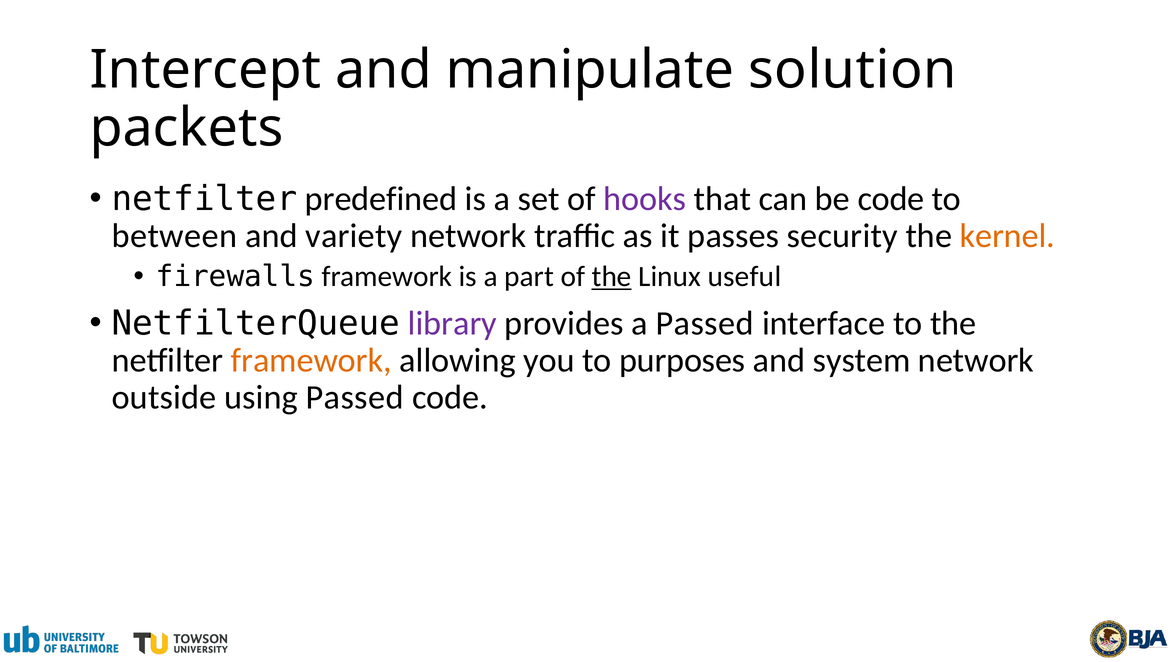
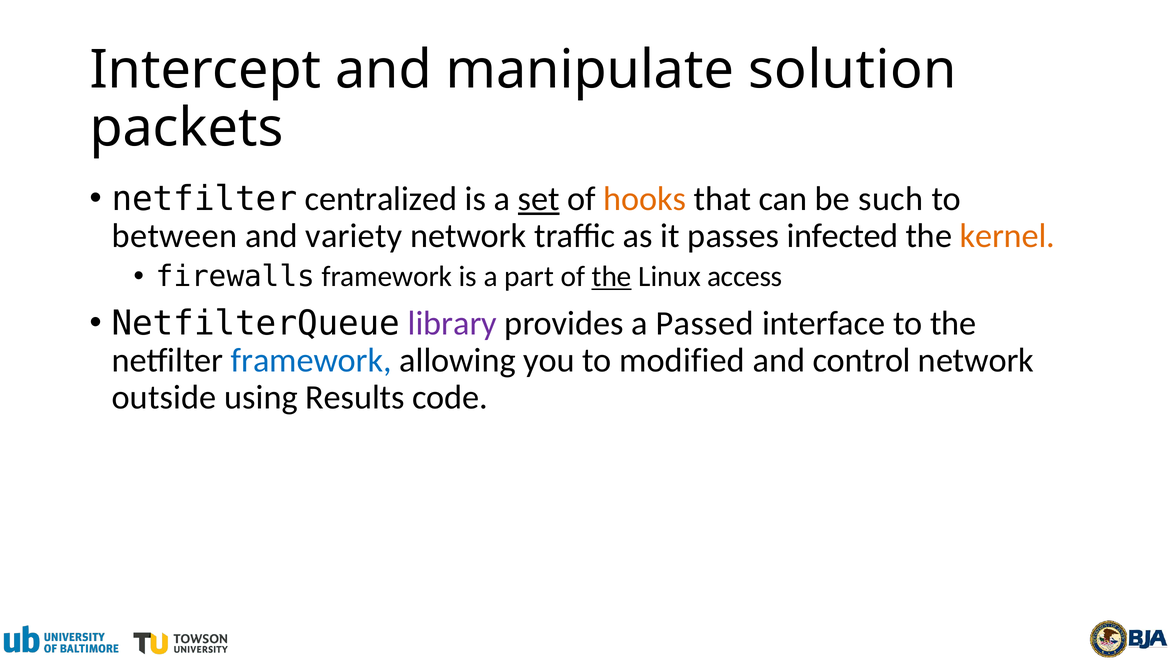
predefined: predefined -> centralized (381, 199)
set underline: none -> present (539, 199)
hooks colour: purple -> orange (645, 199)
be code: code -> such (891, 199)
security: security -> infected (842, 236)
useful: useful -> access (745, 276)
framework colour: orange -> blue (311, 360)
purposes: purposes -> modified (682, 360)
system: system -> control (862, 360)
using Passed: Passed -> Results (355, 397)
